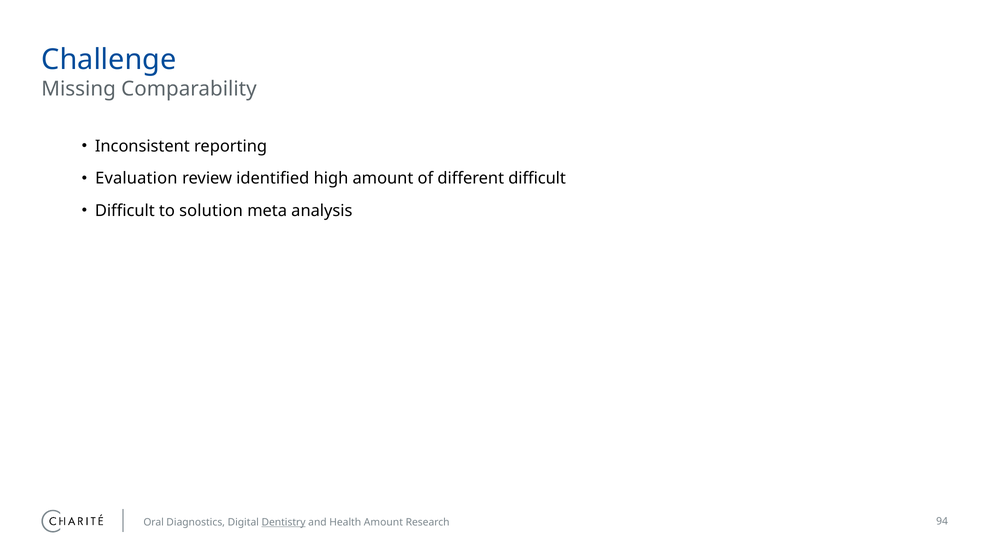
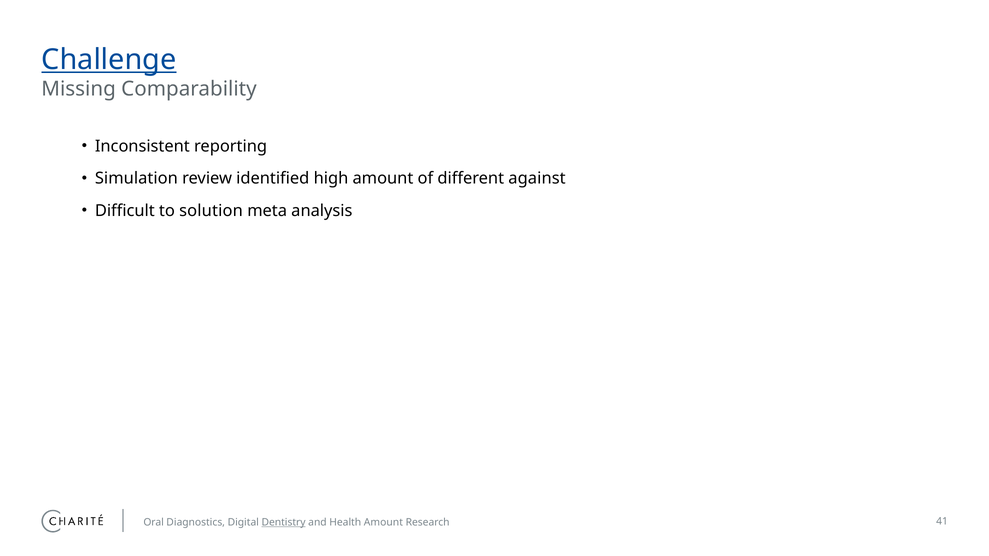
Challenge underline: none -> present (109, 60)
Evaluation: Evaluation -> Simulation (136, 179)
different difficult: difficult -> against (537, 179)
94: 94 -> 41 (942, 522)
